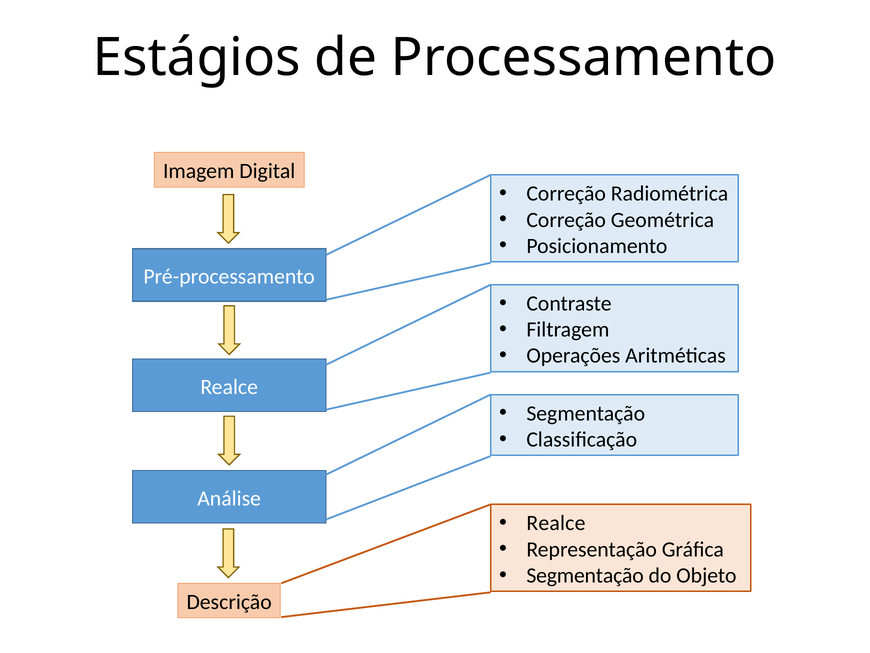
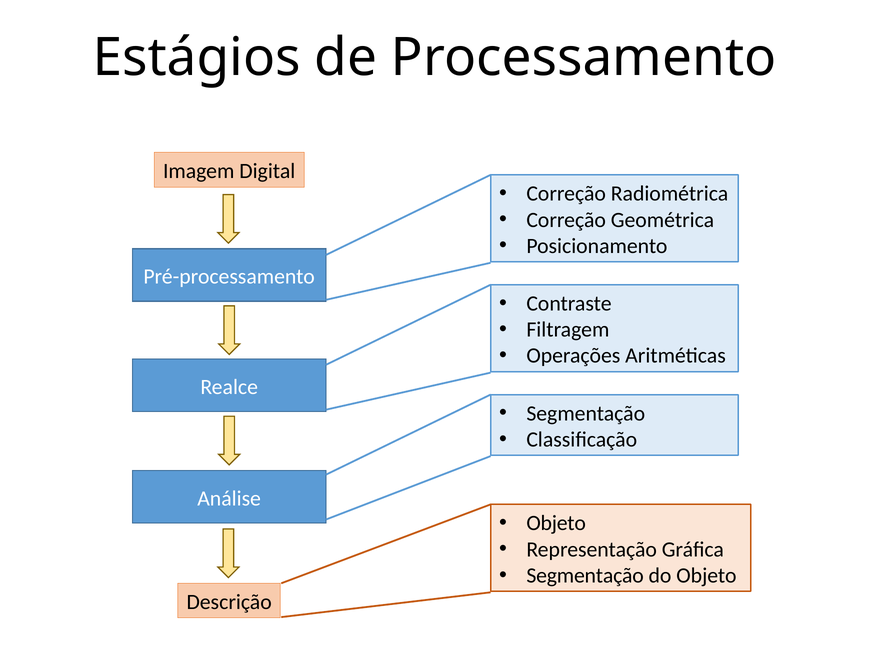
Realce: Realce -> Objeto (556, 523)
